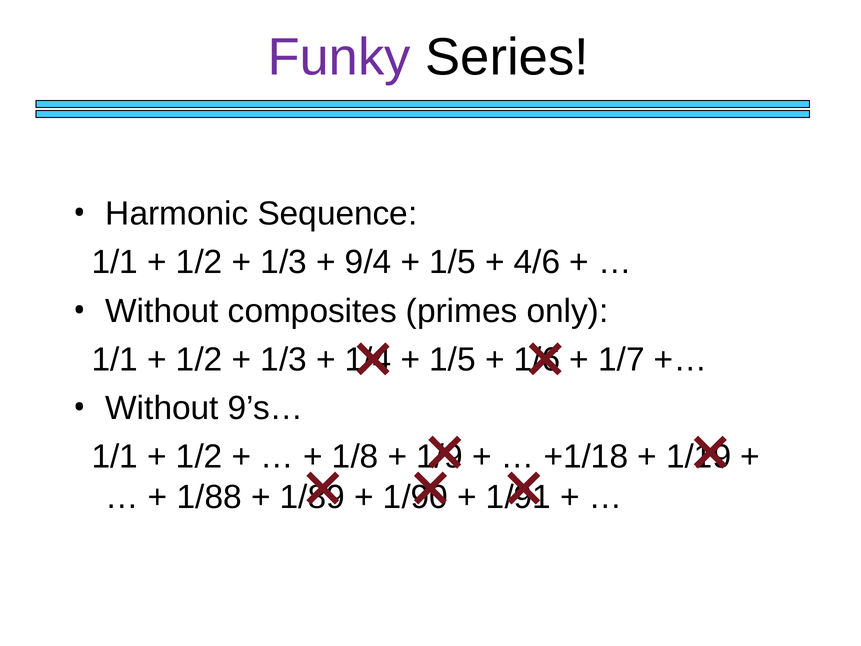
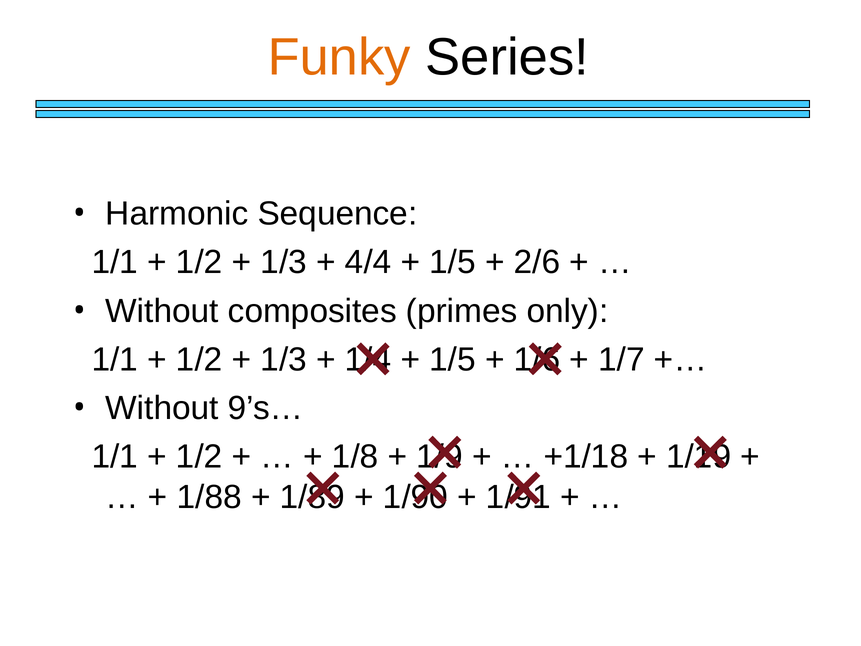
Funky colour: purple -> orange (339, 57)
9/4: 9/4 -> 4/4 (368, 262)
4/6: 4/6 -> 2/6 (537, 262)
